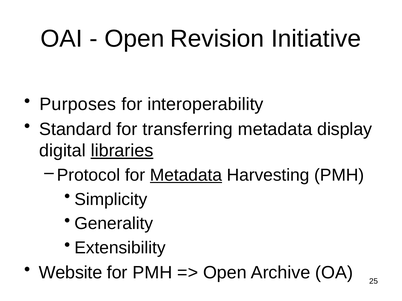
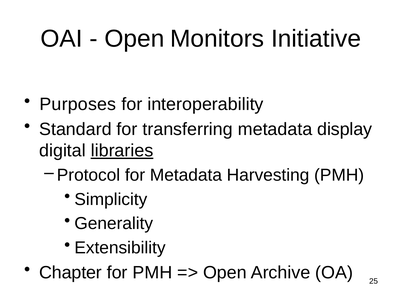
Revision: Revision -> Monitors (217, 39)
Metadata underline: present -> none (186, 175)
Website: Website -> Chapter (71, 273)
